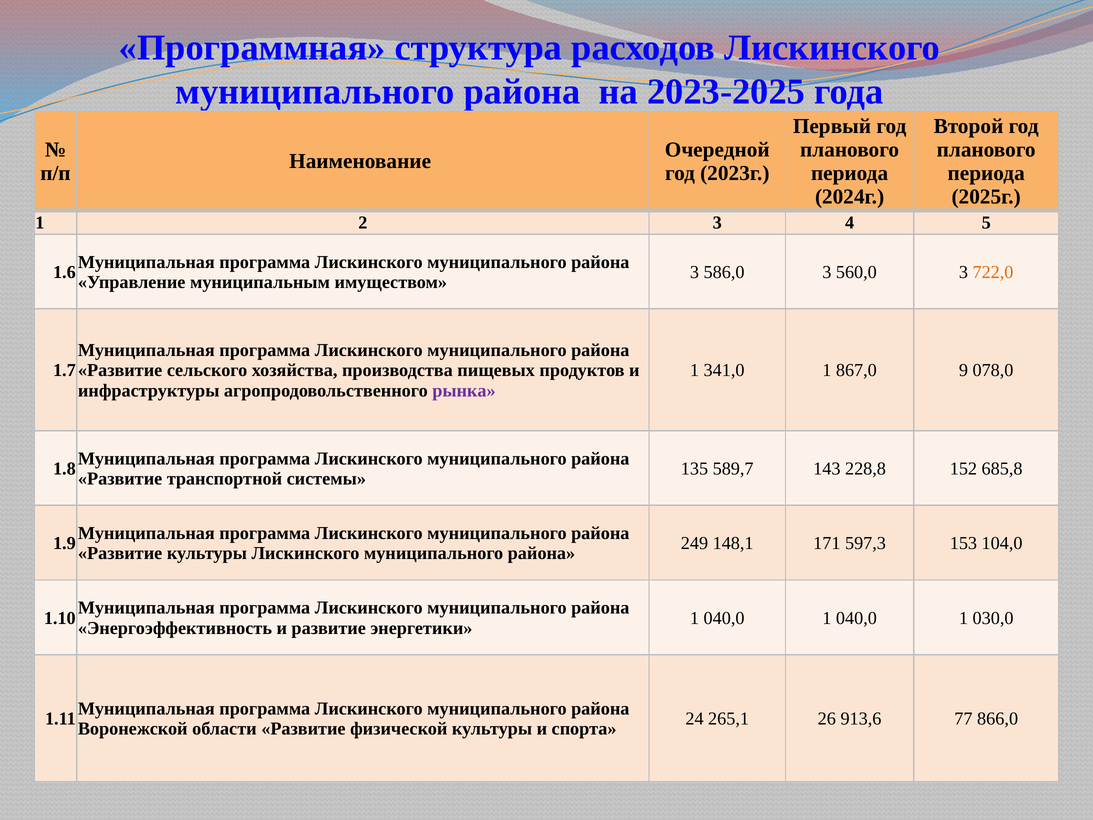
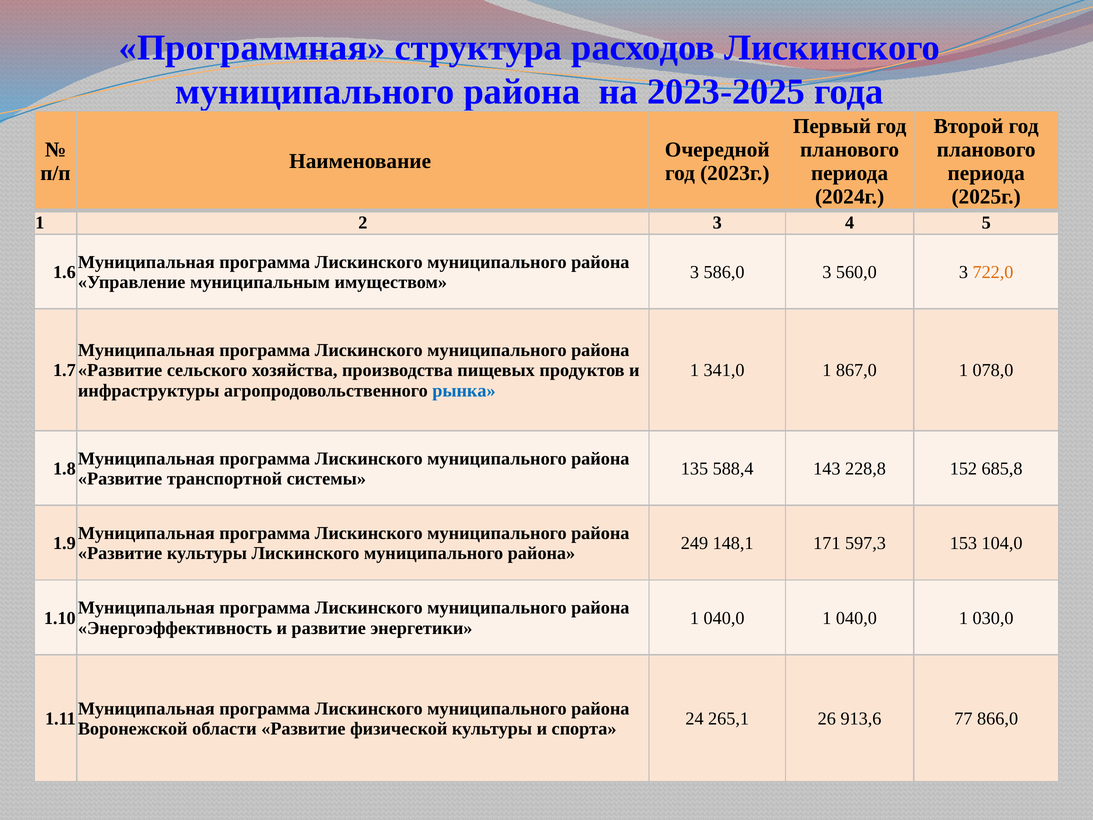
867,0 9: 9 -> 1 (963, 370)
рынка colour: purple -> blue (464, 391)
589,7: 589,7 -> 588,4 (733, 469)
